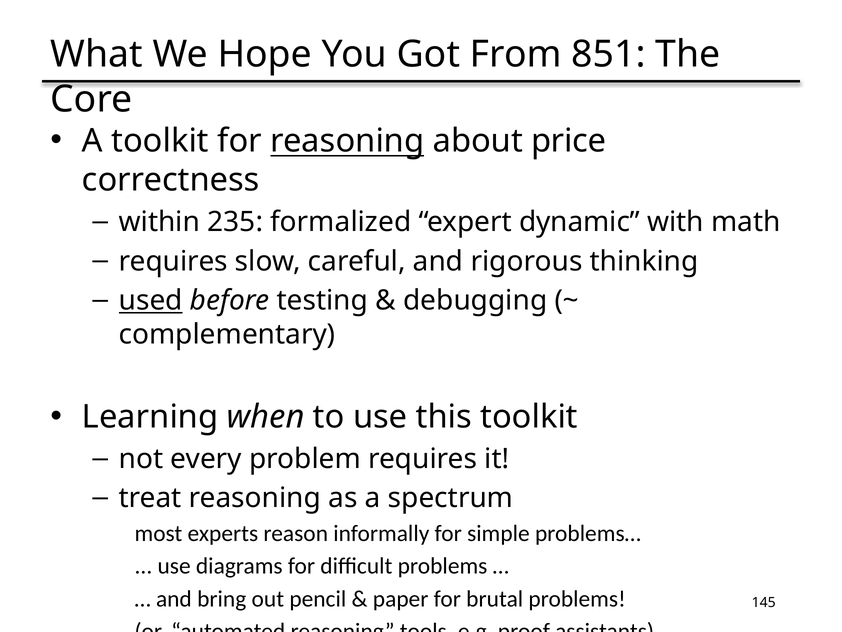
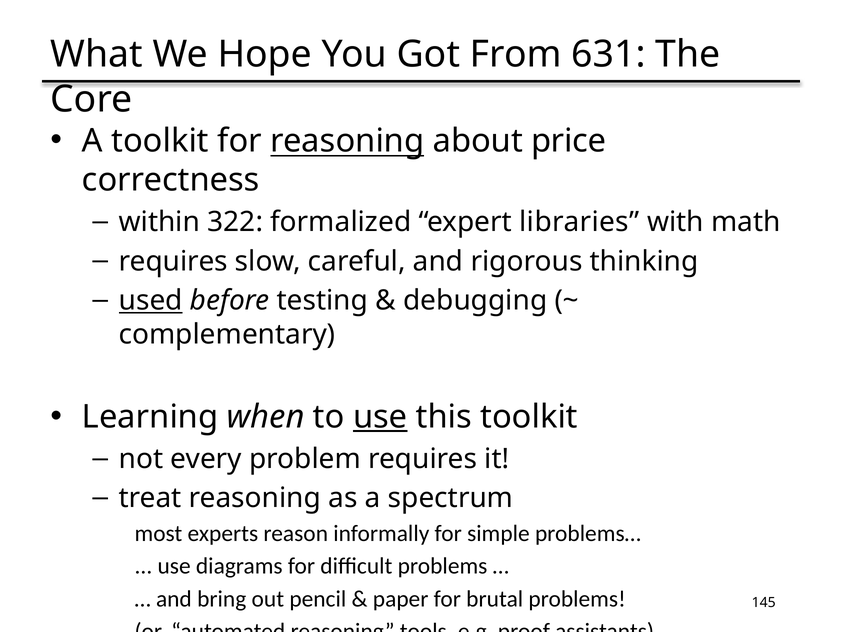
851: 851 -> 631 (609, 55)
235: 235 -> 322 (235, 222)
dynamic: dynamic -> libraries (579, 222)
use underline: none -> present (380, 417)
